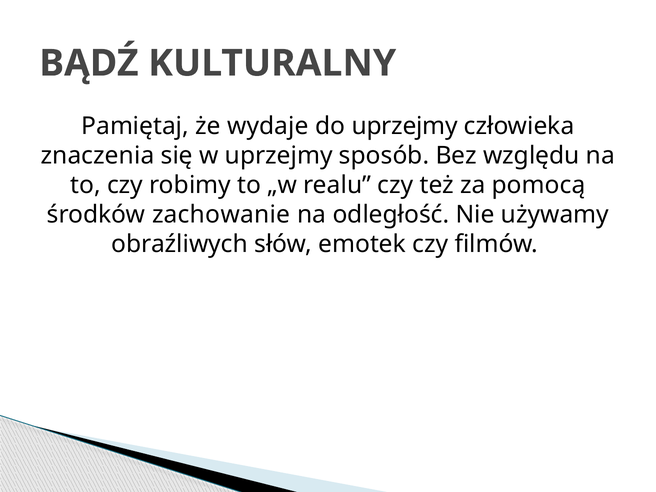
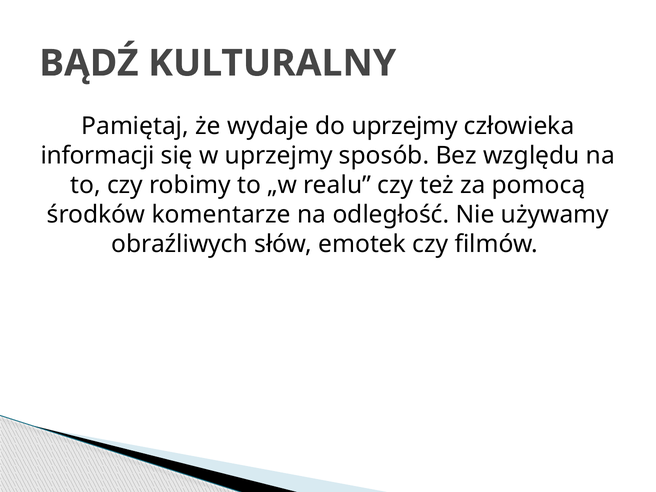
znaczenia: znaczenia -> informacji (98, 156)
zachowanie: zachowanie -> komentarze (221, 215)
